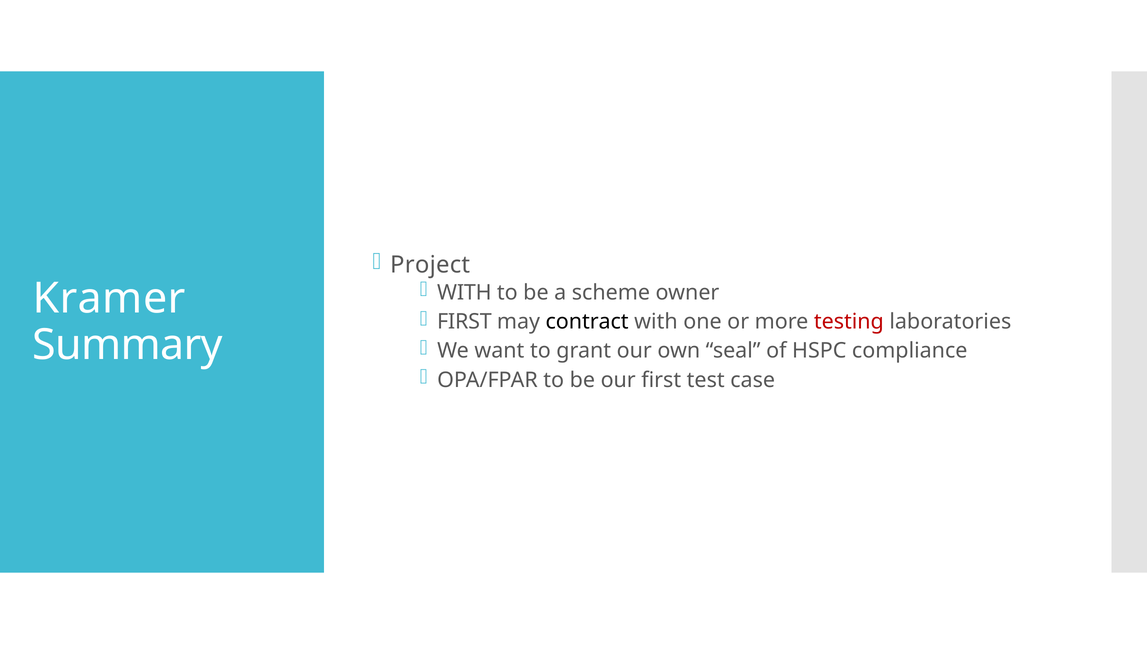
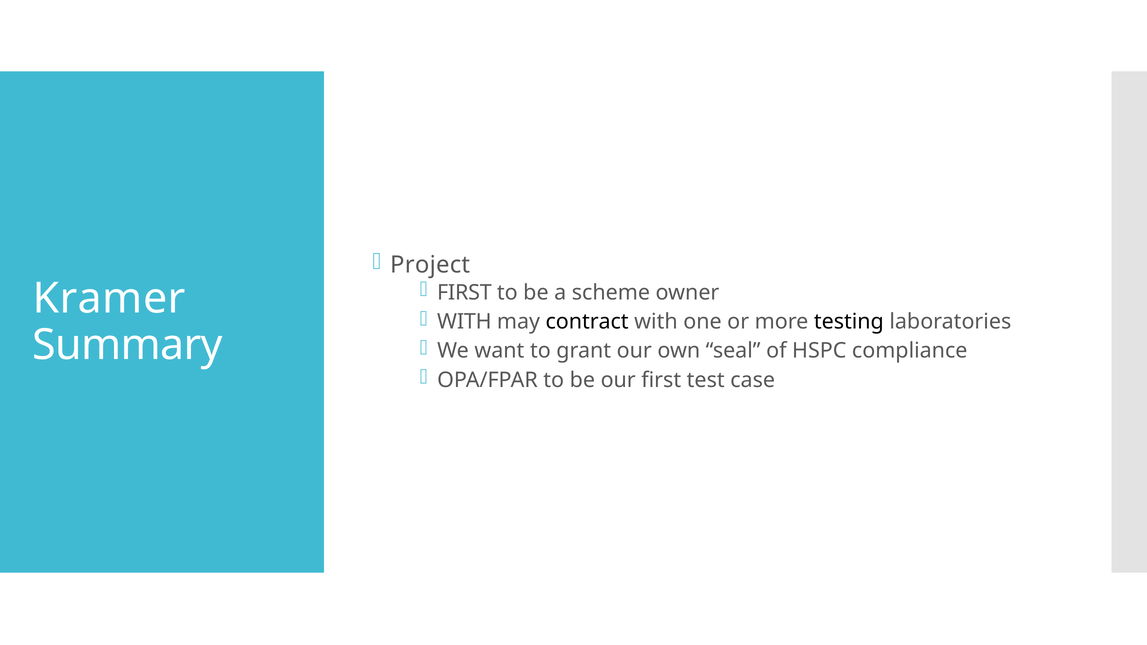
WITH: WITH -> FIRST (464, 293)
FIRST: FIRST -> WITH (464, 322)
testing colour: red -> black (849, 322)
